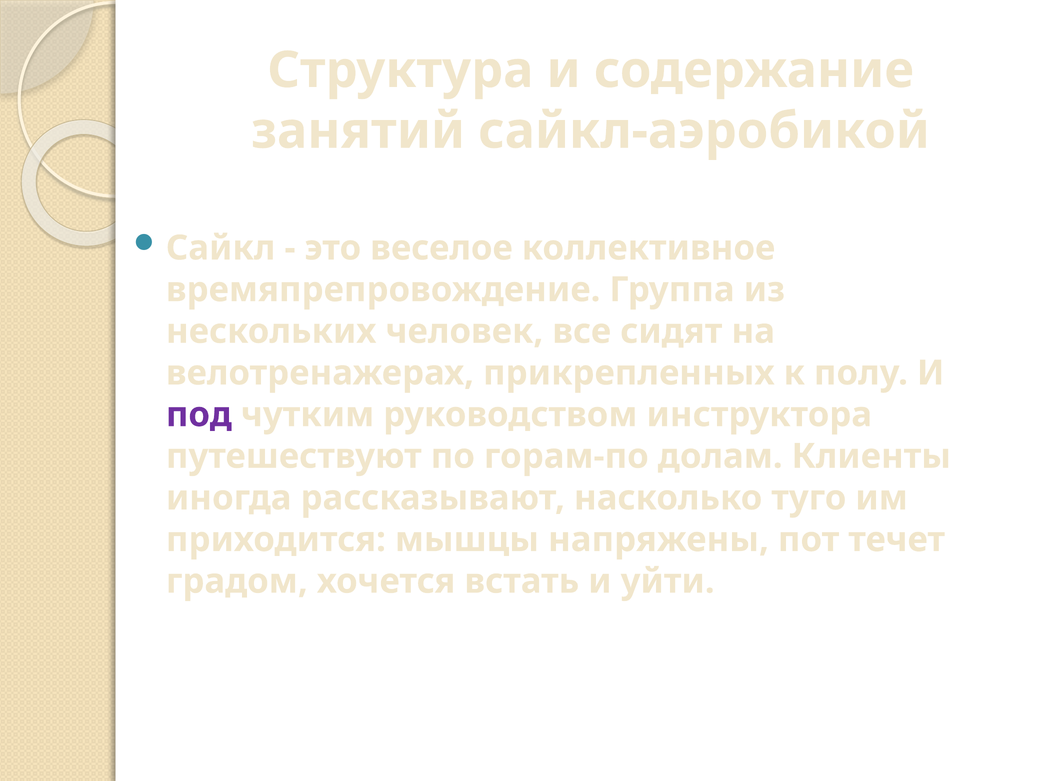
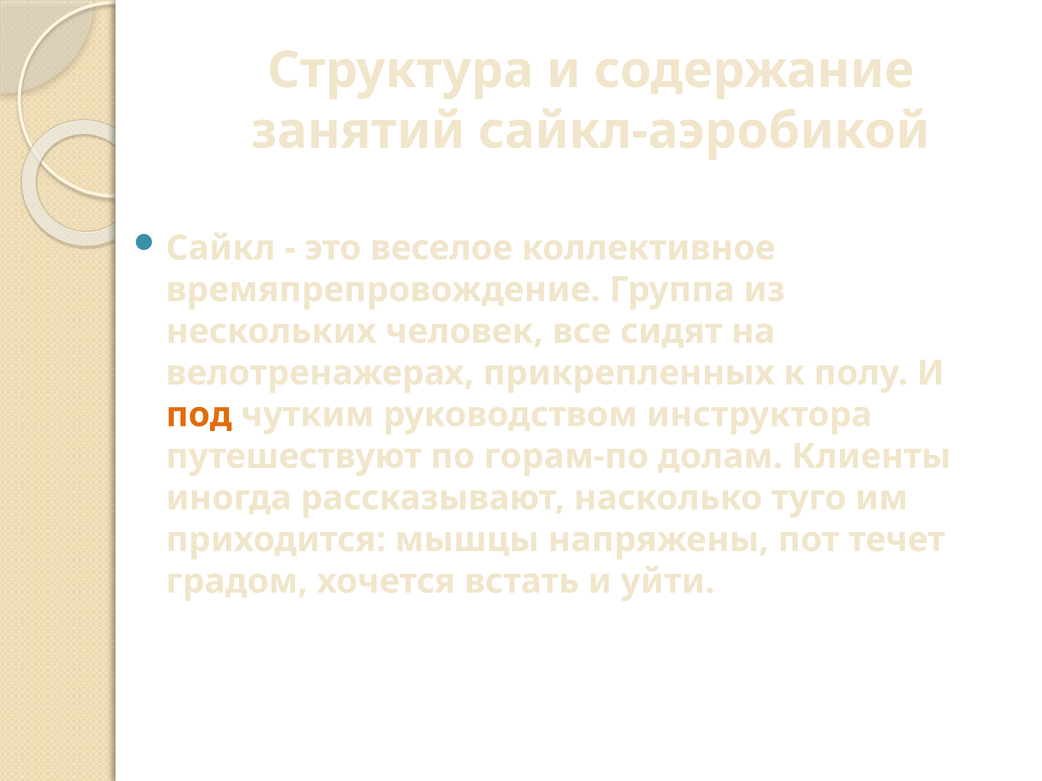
под colour: purple -> orange (199, 415)
